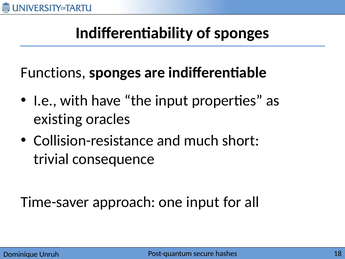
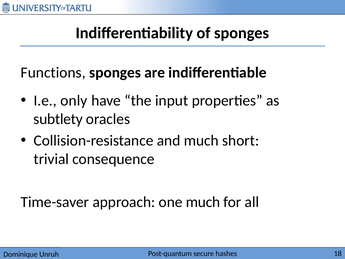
with: with -> only (74, 101)
existing: existing -> subtlety (58, 119)
one input: input -> much (203, 202)
